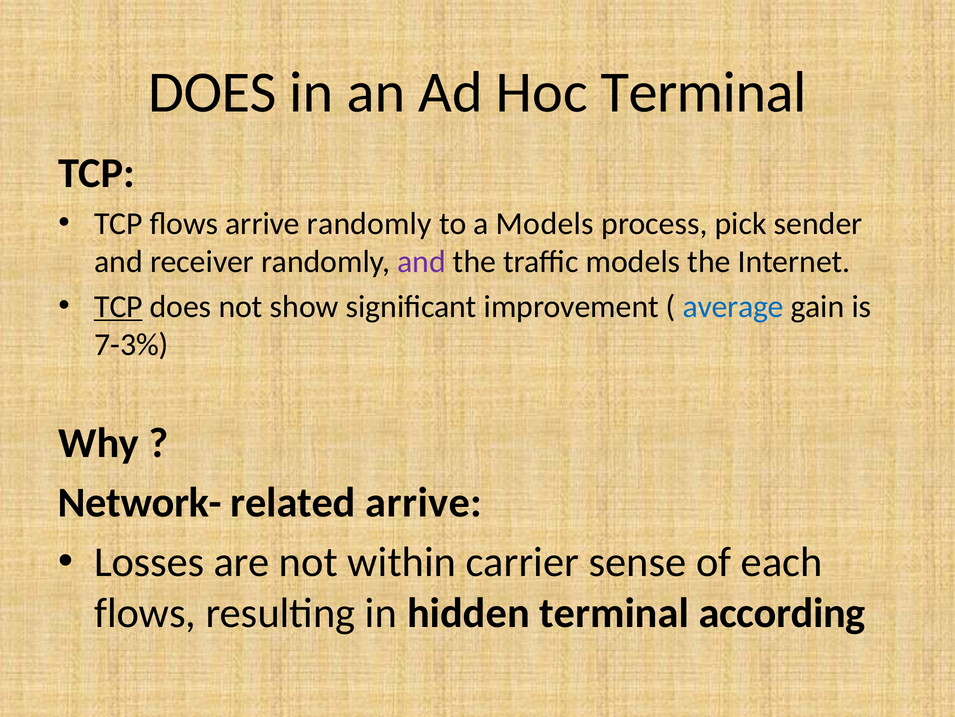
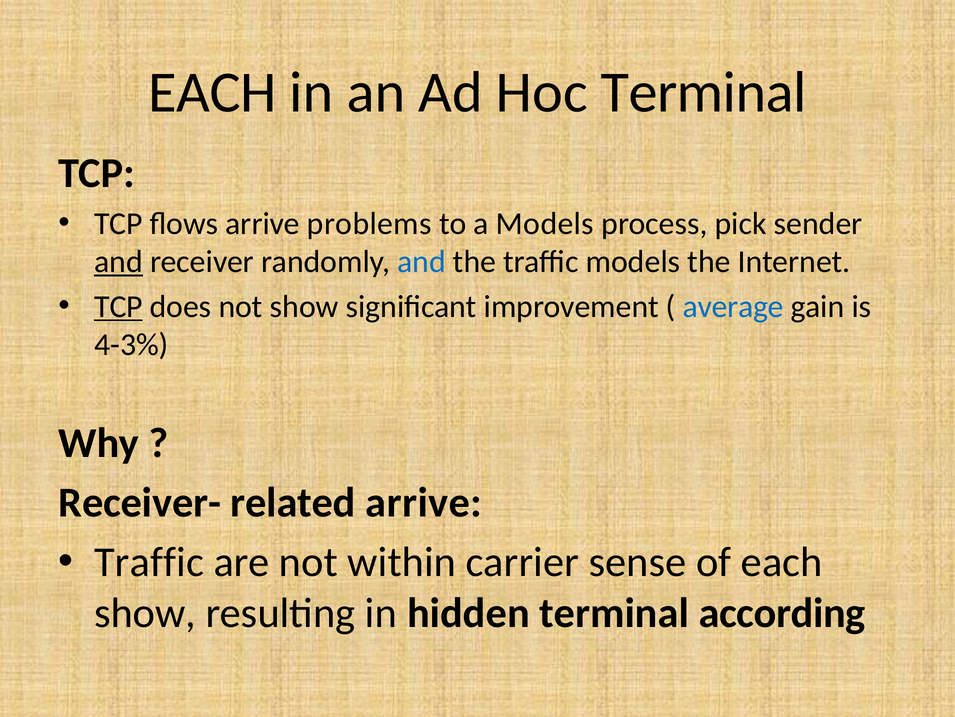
DOES: DOES -> EACH (213, 92)
arrive randomly: randomly -> problems (369, 223)
and underline: none -> present (119, 262)
and colour: purple -> blue (421, 262)
7-3%: 7-3% -> 4-3% (131, 344)
Network-: Network- -> Receiver- (140, 502)
Losses: Losses -> Traffic (149, 562)
flows: flows -> show (145, 613)
